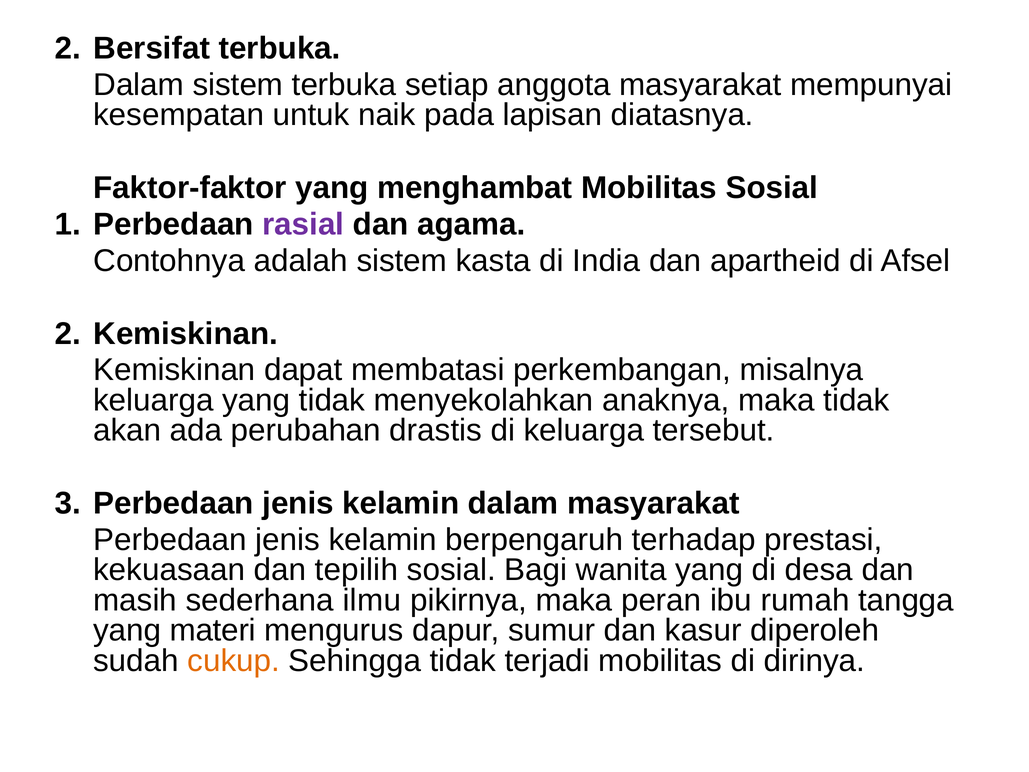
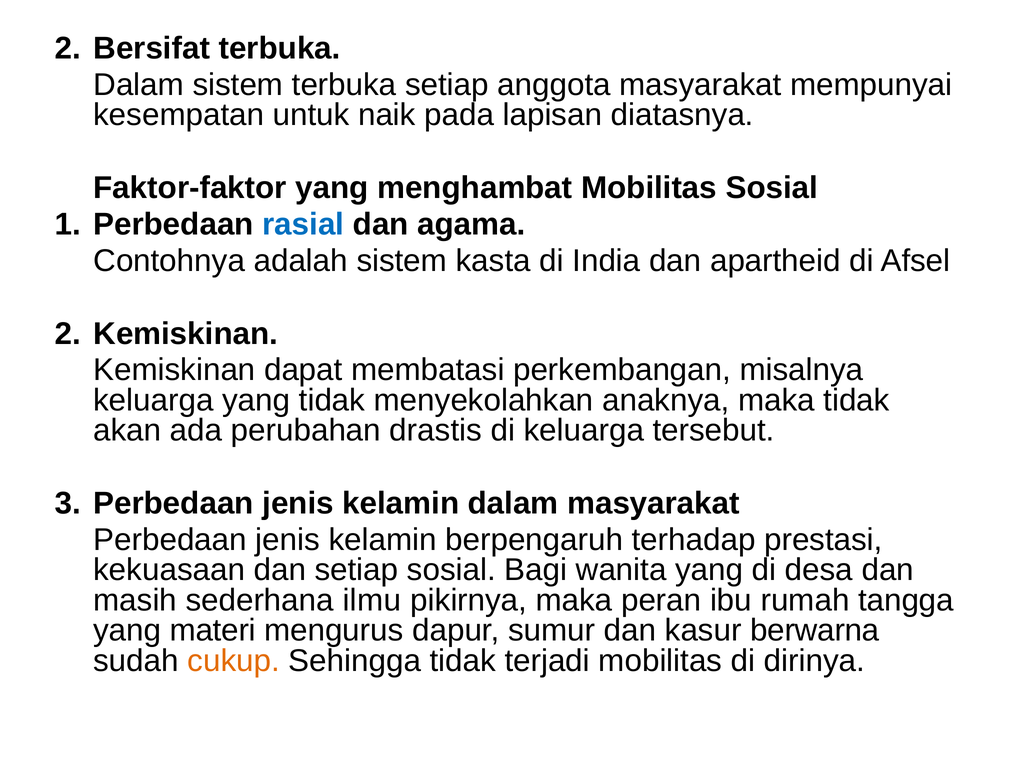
rasial colour: purple -> blue (303, 224)
dan tepilih: tepilih -> setiap (357, 570)
diperoleh: diperoleh -> berwarna (815, 630)
